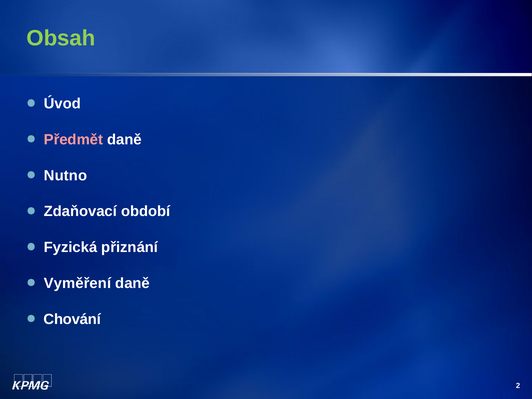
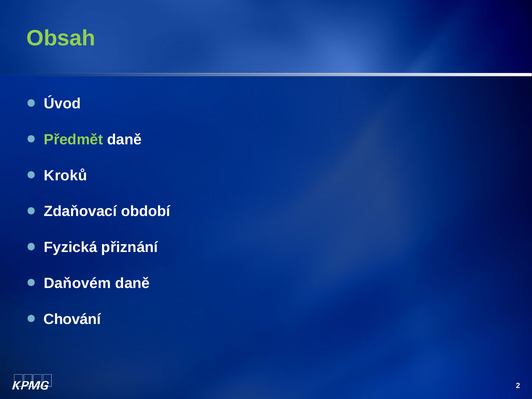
Předmět colour: pink -> light green (73, 140)
Nutno: Nutno -> Kroků (66, 175)
Vyměření: Vyměření -> Daňovém (77, 283)
